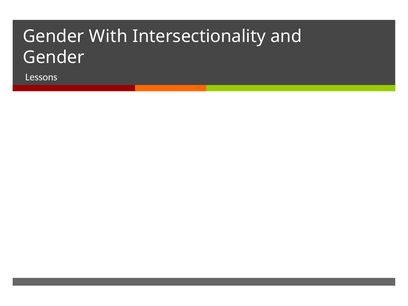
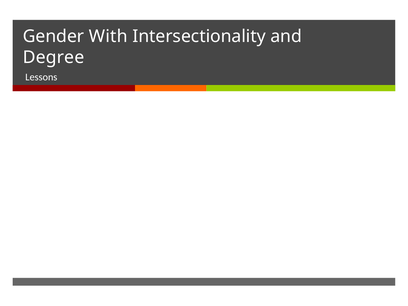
Gender: Gender -> Degree (54, 57)
